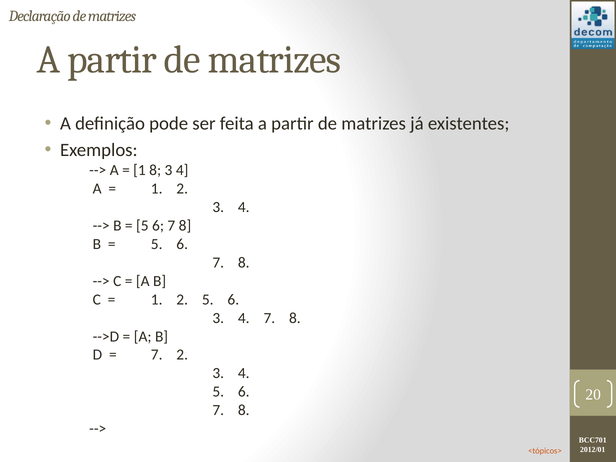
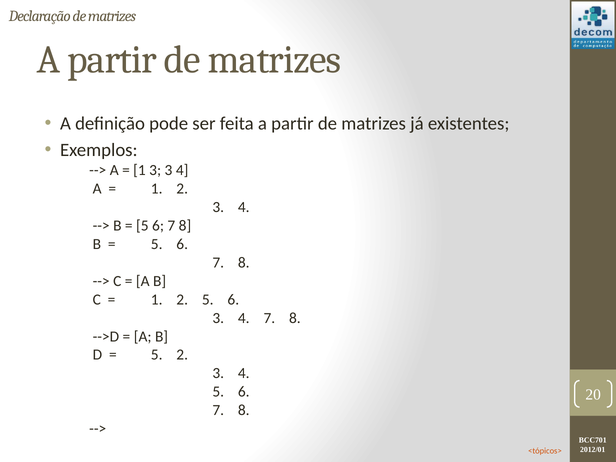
1 8: 8 -> 3 (155, 170)
7: 7 -> 5 (157, 355)
